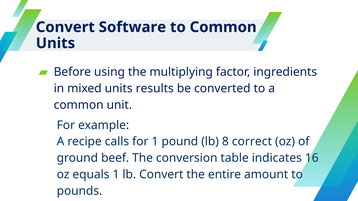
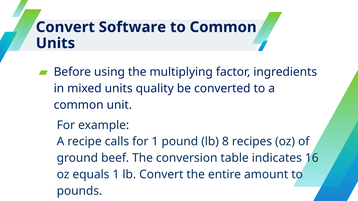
results: results -> quality (155, 89)
correct: correct -> recipes (252, 142)
